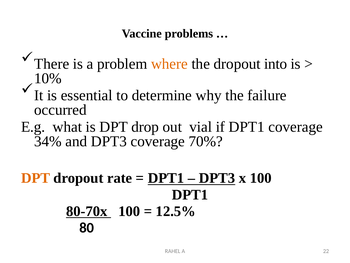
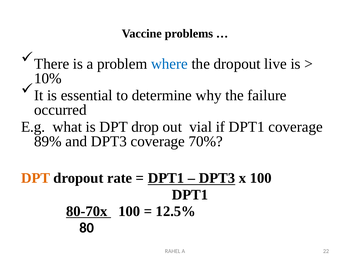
where colour: orange -> blue (169, 64)
into: into -> live (276, 64)
34%: 34% -> 89% (48, 141)
